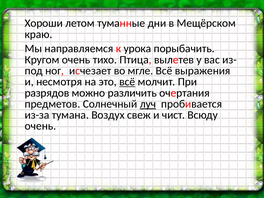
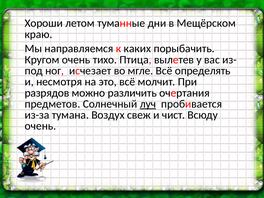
урока: урока -> каких (137, 49)
выражения: выражения -> определять (203, 71)
всё underline: present -> none (127, 82)
